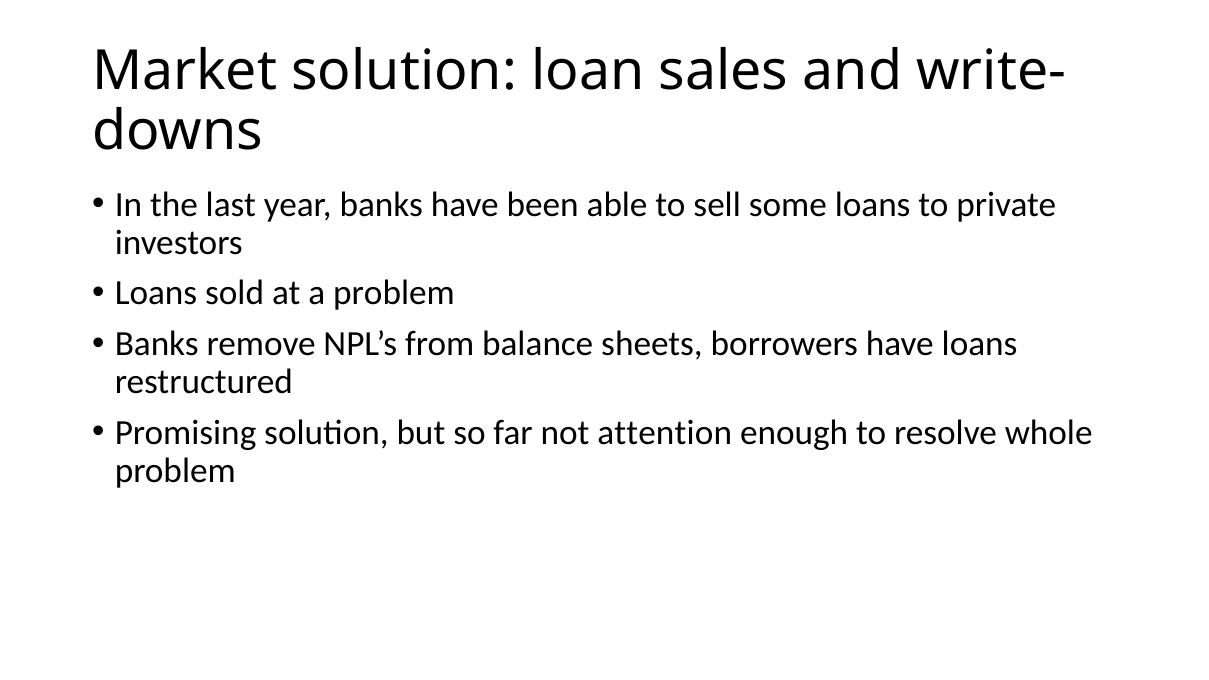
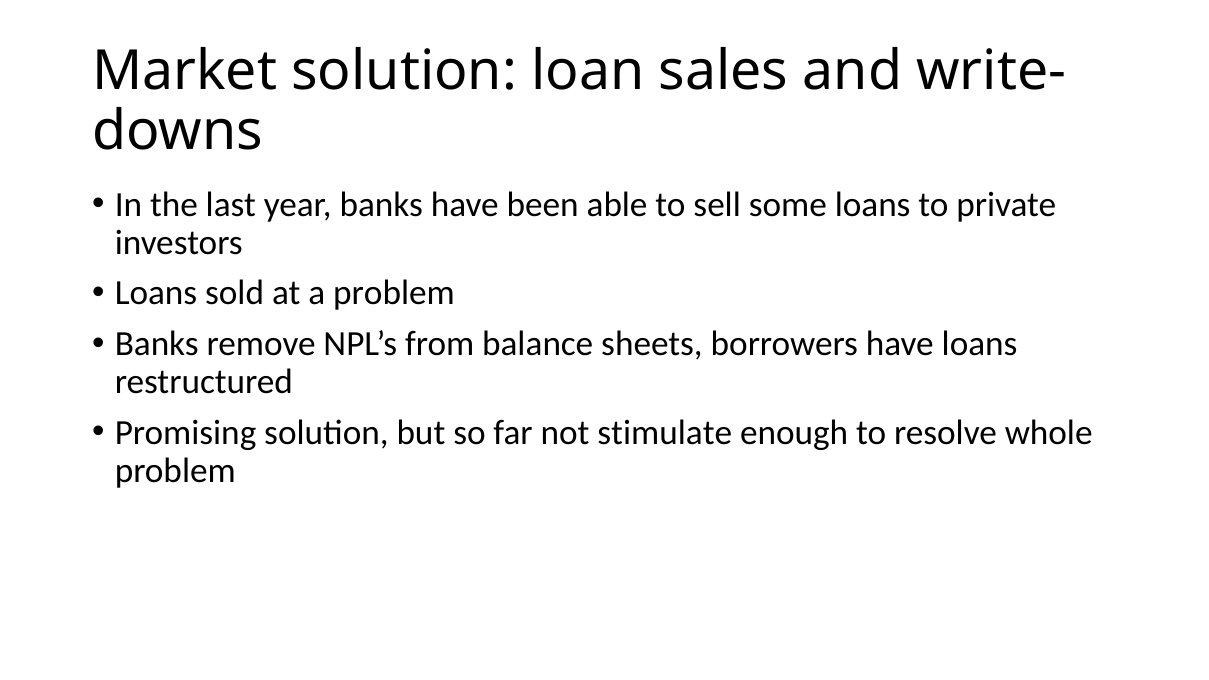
attention: attention -> stimulate (665, 433)
